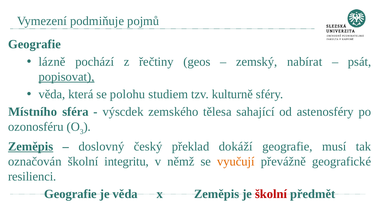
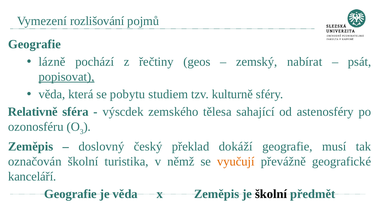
podmiňuje: podmiňuje -> rozlišování (97, 21)
polohu: polohu -> pobytu (128, 94)
Místního: Místního -> Relativně (33, 112)
Zeměpis underline: present -> none (31, 146)
integritu: integritu -> turistika (127, 161)
resilienci: resilienci -> kanceláří (32, 176)
školní colour: red -> black (271, 194)
